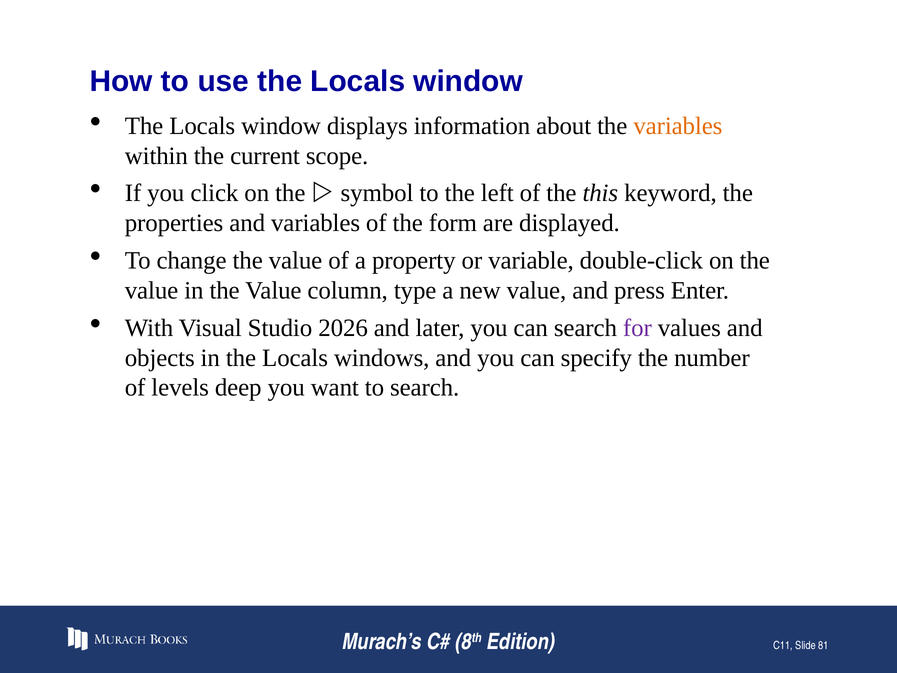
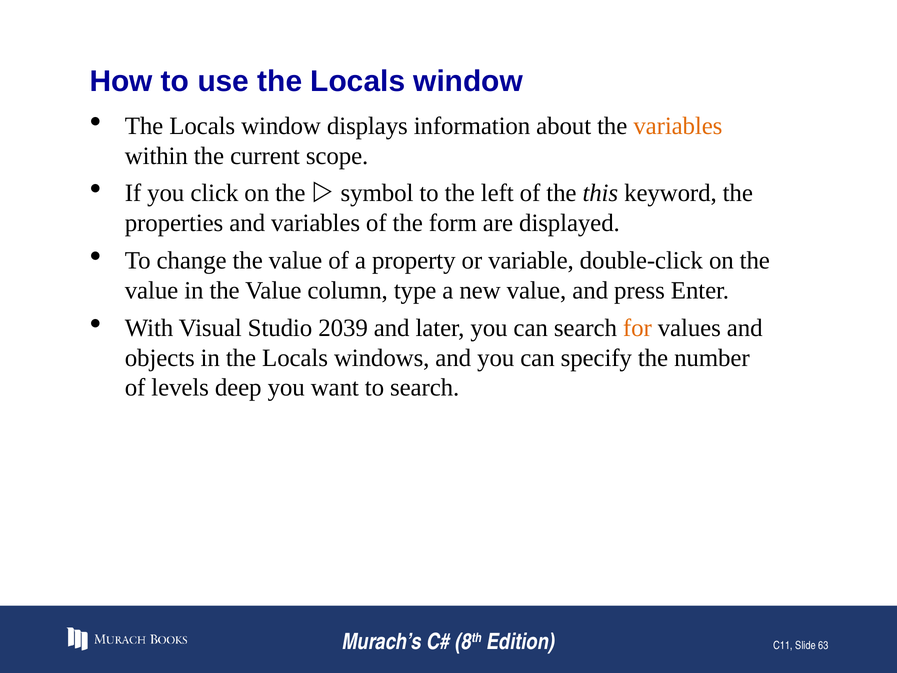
2026: 2026 -> 2039 (343, 328)
for colour: purple -> orange (637, 328)
81: 81 -> 63 (823, 645)
